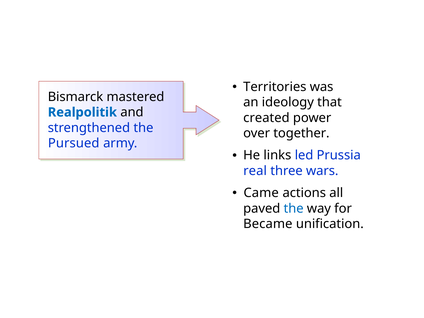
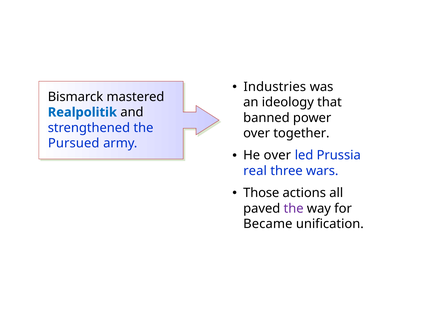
Territories: Territories -> Industries (275, 87)
created: created -> banned (266, 118)
He links: links -> over (277, 155)
Came: Came -> Those (261, 193)
the colour: blue -> purple (294, 208)
